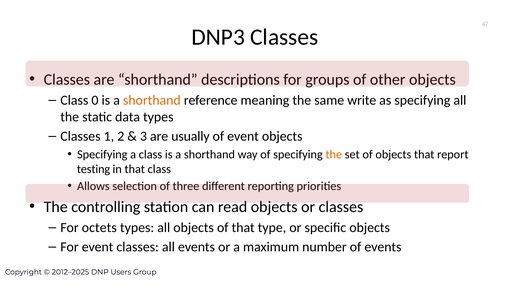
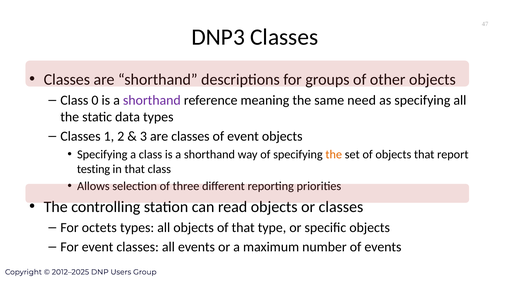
shorthand colour: orange -> purple (152, 100)
write: write -> need (362, 100)
are usually: usually -> classes (190, 136)
